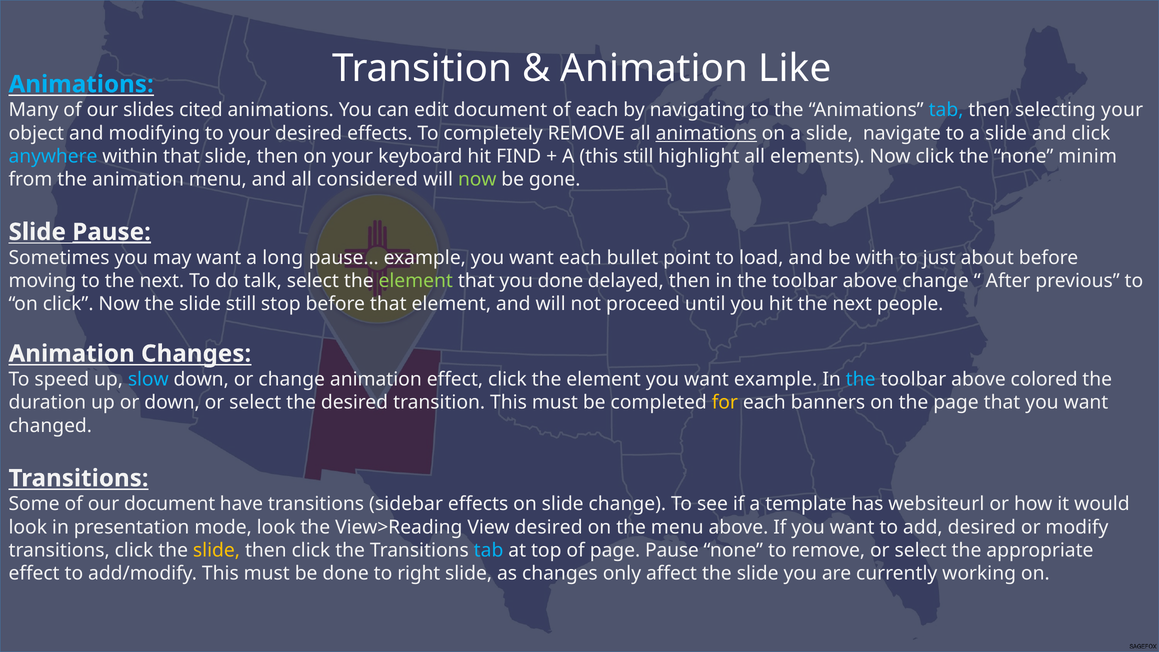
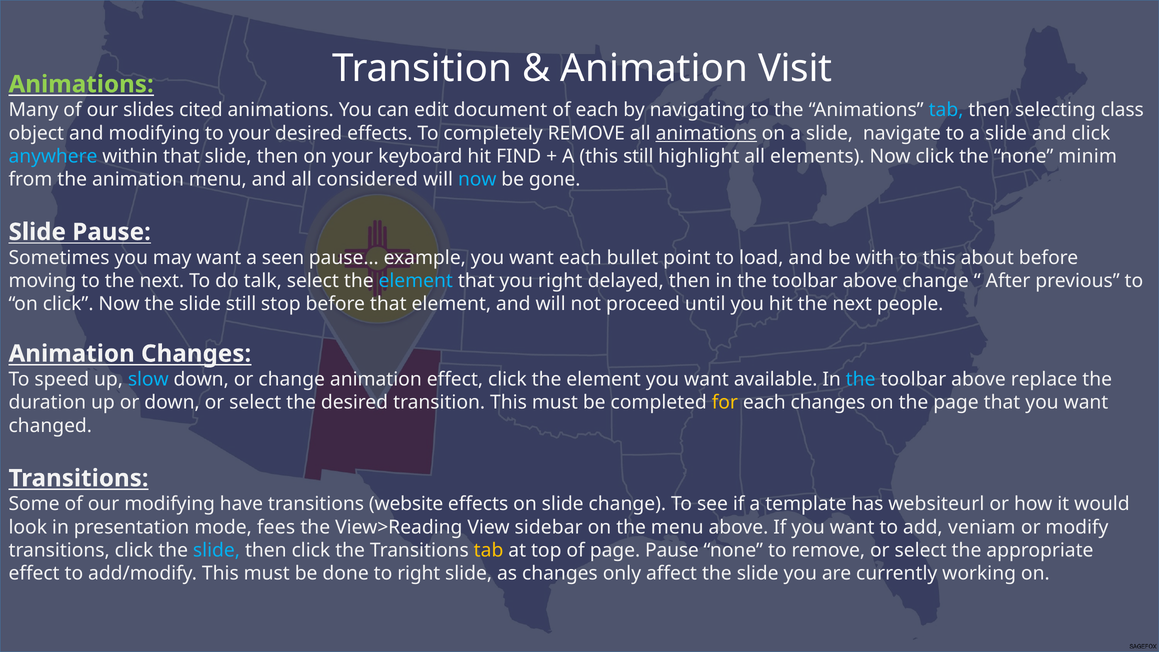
Like: Like -> Visit (795, 68)
Animations colour: light blue -> light green (81, 84)
selecting your: your -> class (1122, 110)
now colour: light green -> light blue (477, 180)
Pause underline: present -> none (112, 232)
long: long -> seen (283, 258)
to just: just -> this (939, 258)
element colour: light green -> light blue (416, 281)
you done: done -> right (560, 281)
want example: example -> available (776, 379)
colored: colored -> replace (1044, 379)
each banners: banners -> changes (828, 403)
our document: document -> modifying (170, 504)
sidebar: sidebar -> website (406, 504)
mode look: look -> fees (276, 527)
View desired: desired -> sidebar (549, 527)
add desired: desired -> veniam (982, 527)
slide colour: yellow -> light blue (216, 550)
tab colour: light blue -> yellow (489, 550)
